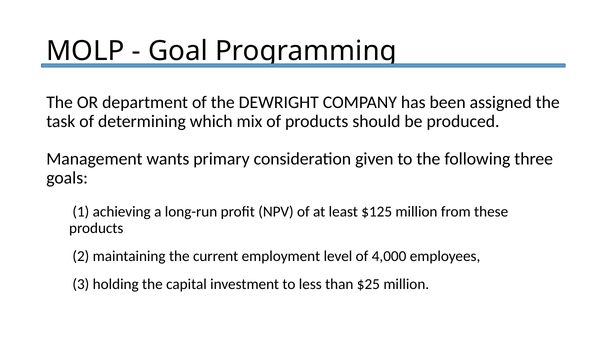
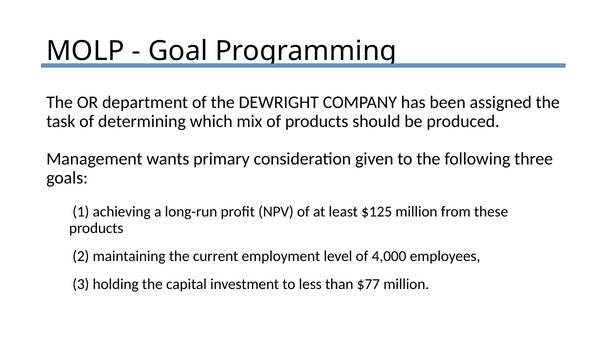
$25: $25 -> $77 (368, 285)
